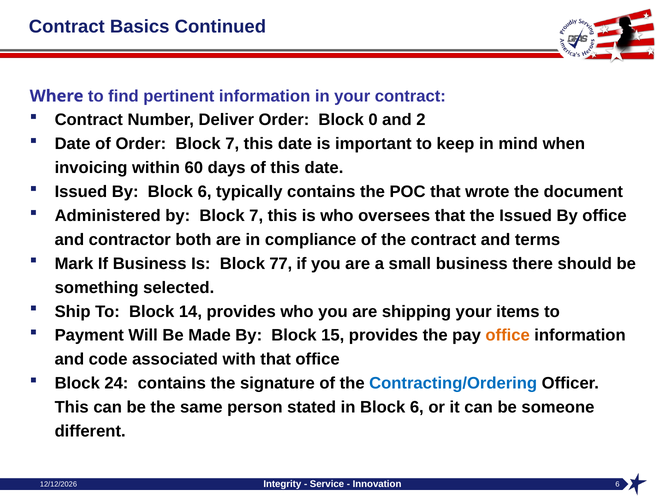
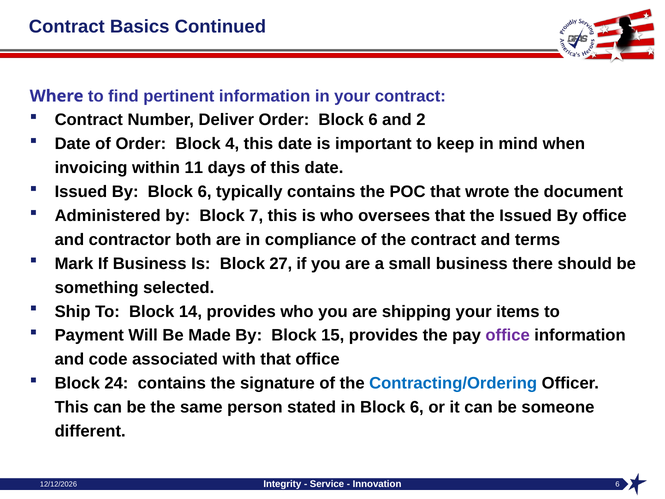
Order Block 0: 0 -> 6 (373, 120)
Order Block 7: 7 -> 4 (232, 144)
60: 60 -> 11 (194, 168)
77: 77 -> 27 (281, 264)
office colour: orange -> purple (508, 335)
